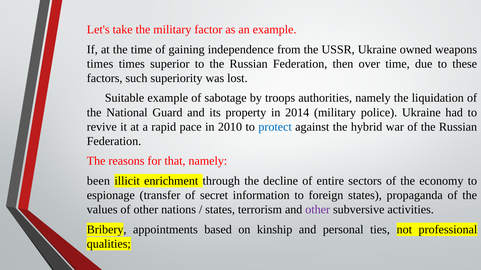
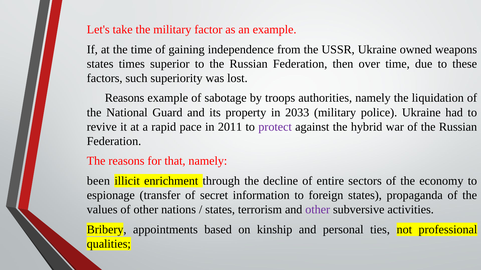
times: times -> states (100, 64)
Suitable: Suitable -> Reasons (125, 98)
2014: 2014 -> 2033 (297, 113)
2010: 2010 -> 2011 (230, 127)
protect colour: blue -> purple (275, 127)
